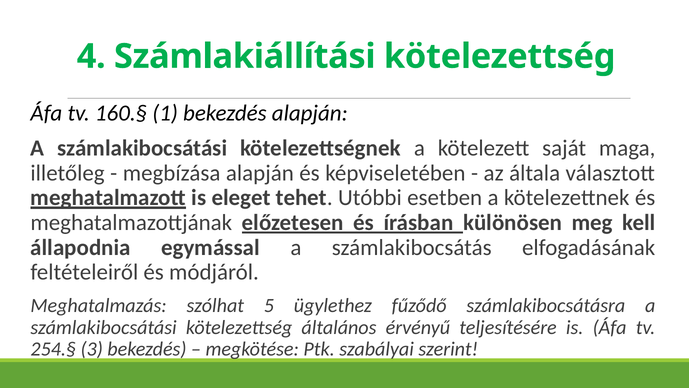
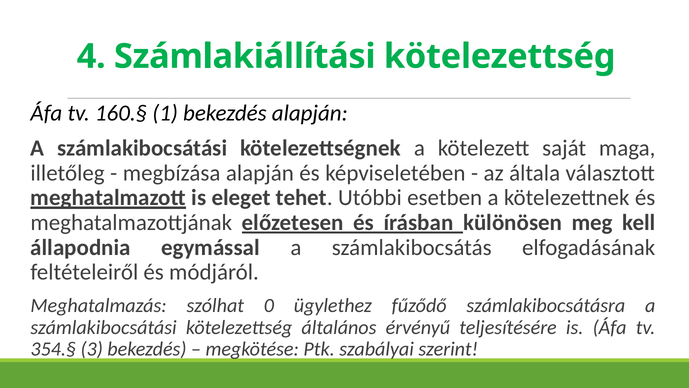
5: 5 -> 0 (269, 305)
254.§: 254.§ -> 354.§ (53, 349)
